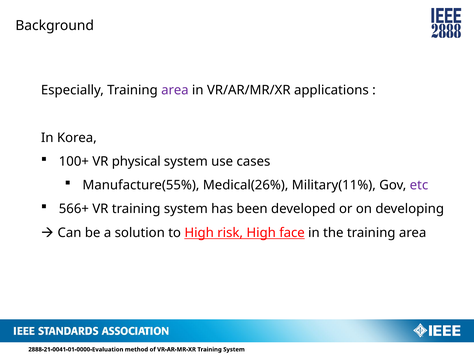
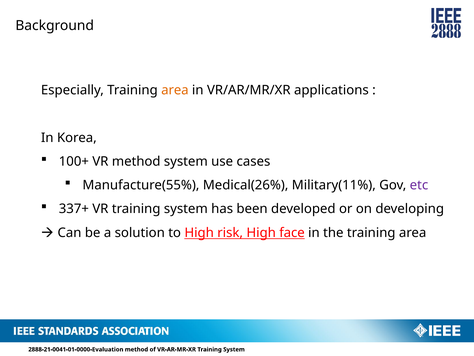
area colour: purple -> orange (175, 90)
VR physical: physical -> method (136, 161)
566+: 566+ -> 337+ (74, 209)
